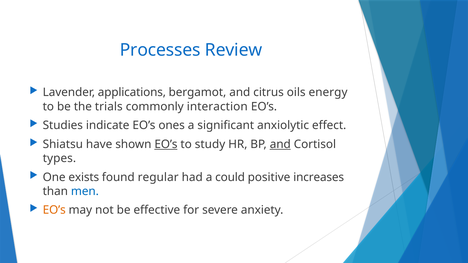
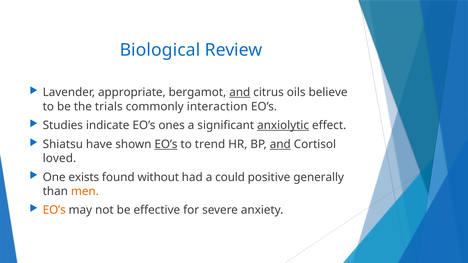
Processes: Processes -> Biological (160, 50)
applications: applications -> appropriate (132, 93)
and underline: none -> present (240, 93)
energy: energy -> believe (328, 93)
anxiolytic underline: none -> present (283, 125)
study: study -> trend (210, 144)
types: types -> loved (59, 158)
regular: regular -> without (158, 177)
increases: increases -> generally (319, 177)
men colour: blue -> orange (85, 191)
